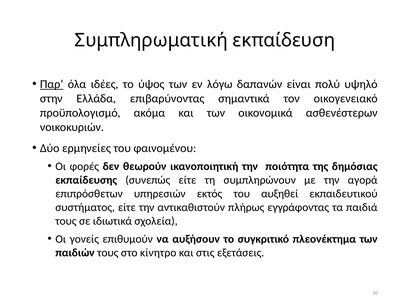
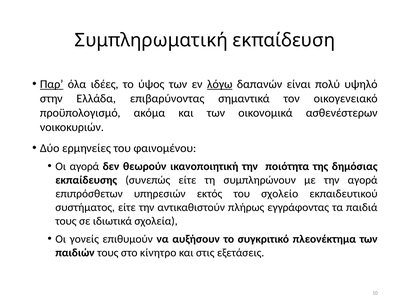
λόγω underline: none -> present (220, 84)
Οι φορές: φορές -> αγορά (84, 167)
αυξηθεί: αυξηθεί -> σχολείο (280, 194)
